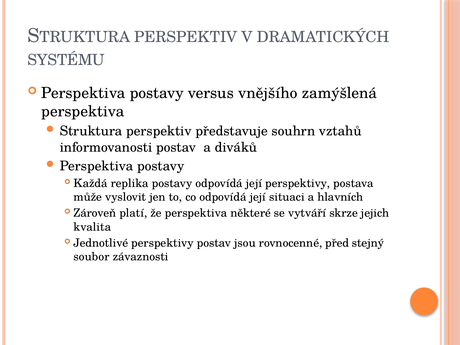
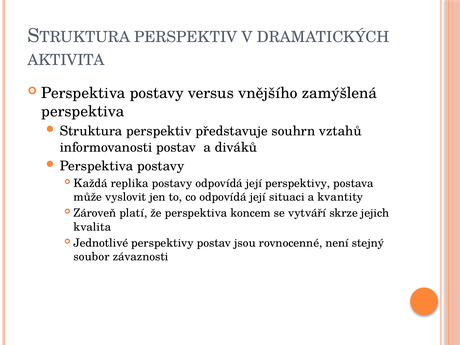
SYSTÉMU: SYSTÉMU -> AKTIVITA (66, 60)
hlavních: hlavních -> kvantity (340, 197)
některé: některé -> koncem (251, 213)
před: před -> není (337, 243)
